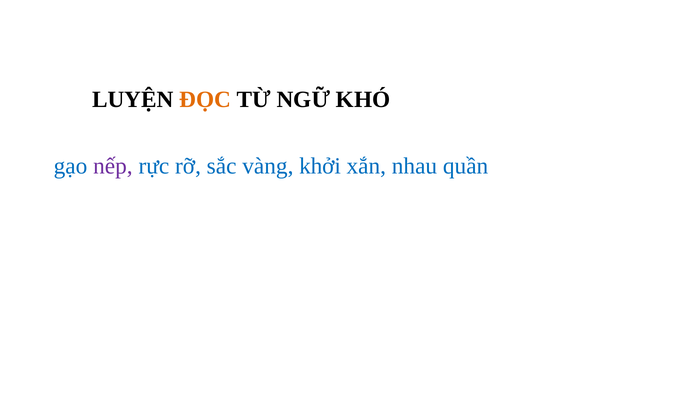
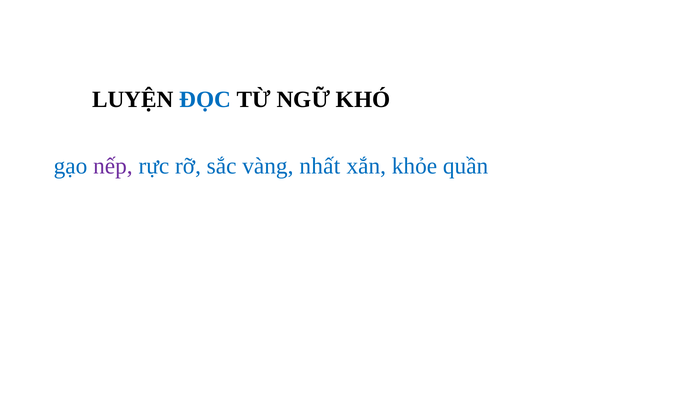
ĐỌC colour: orange -> blue (205, 99)
khởi: khởi -> nhất (320, 166)
nhau: nhau -> khỏe (414, 166)
